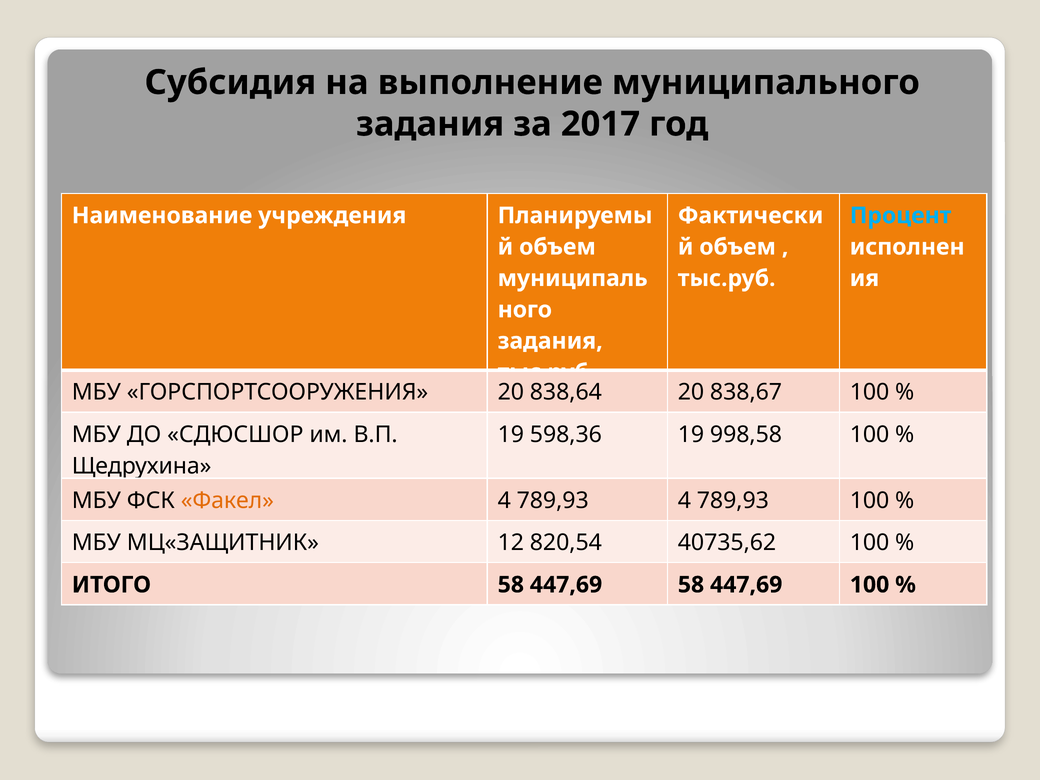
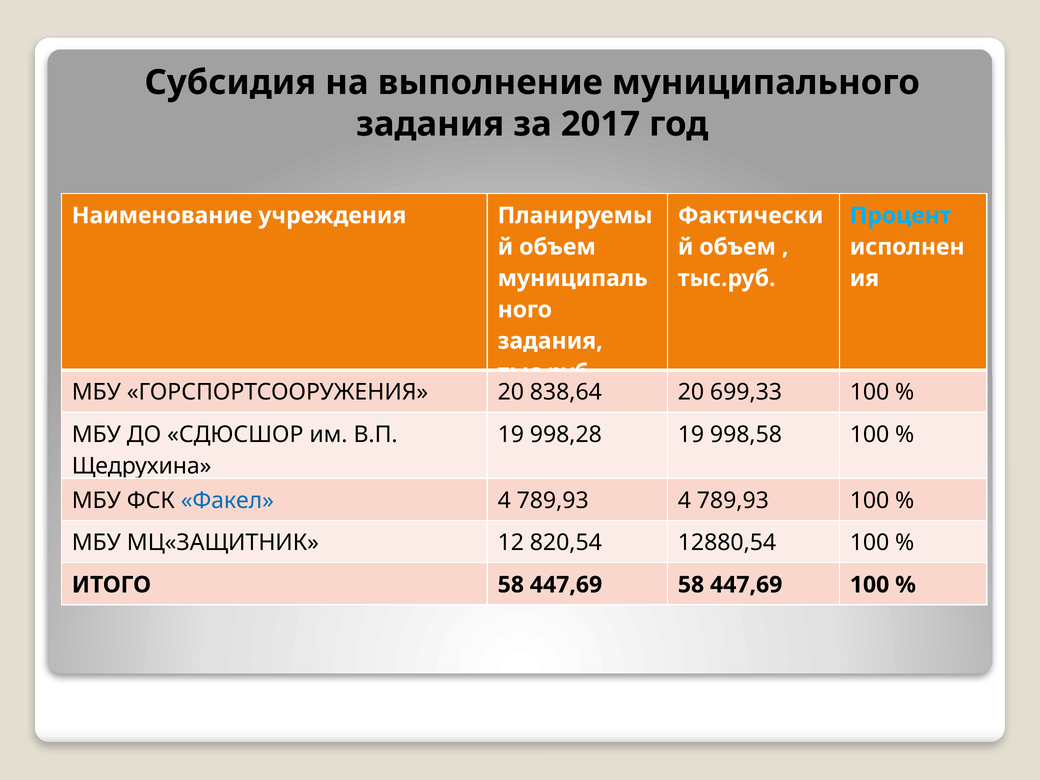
838,67: 838,67 -> 699,33 (746, 392)
598,36: 598,36 -> 998,28 (566, 435)
Факел colour: orange -> blue (227, 500)
40735,62: 40735,62 -> 12880,54 (727, 543)
